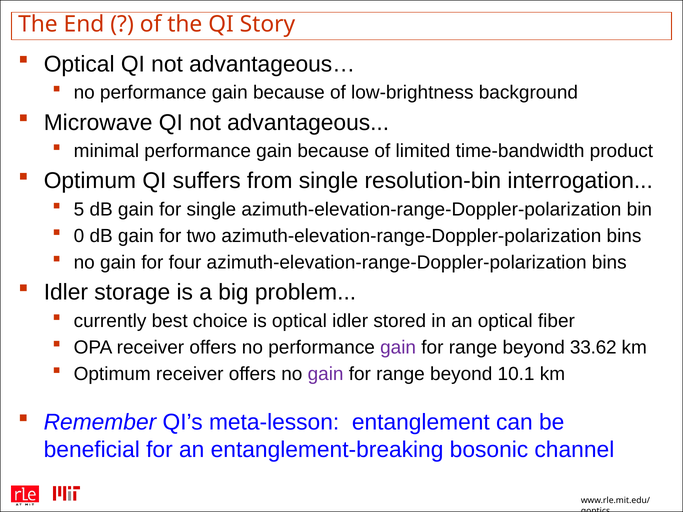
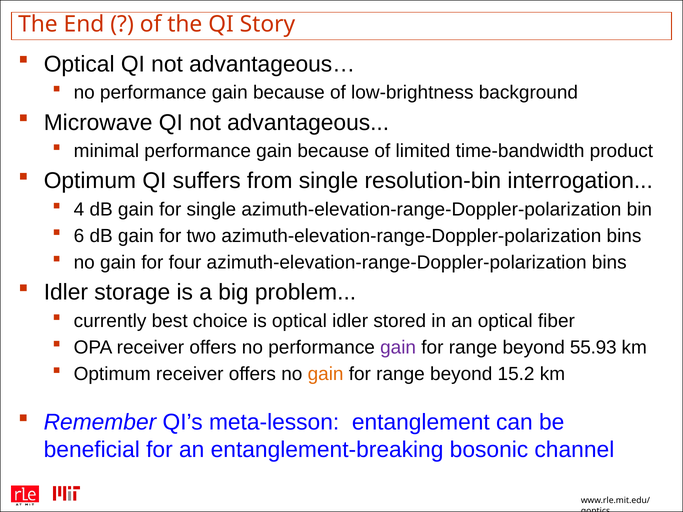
5: 5 -> 4 (79, 210)
0: 0 -> 6 (79, 236)
33.62: 33.62 -> 55.93 (593, 348)
gain colour: purple -> orange (326, 374)
10.1: 10.1 -> 15.2 (516, 374)
